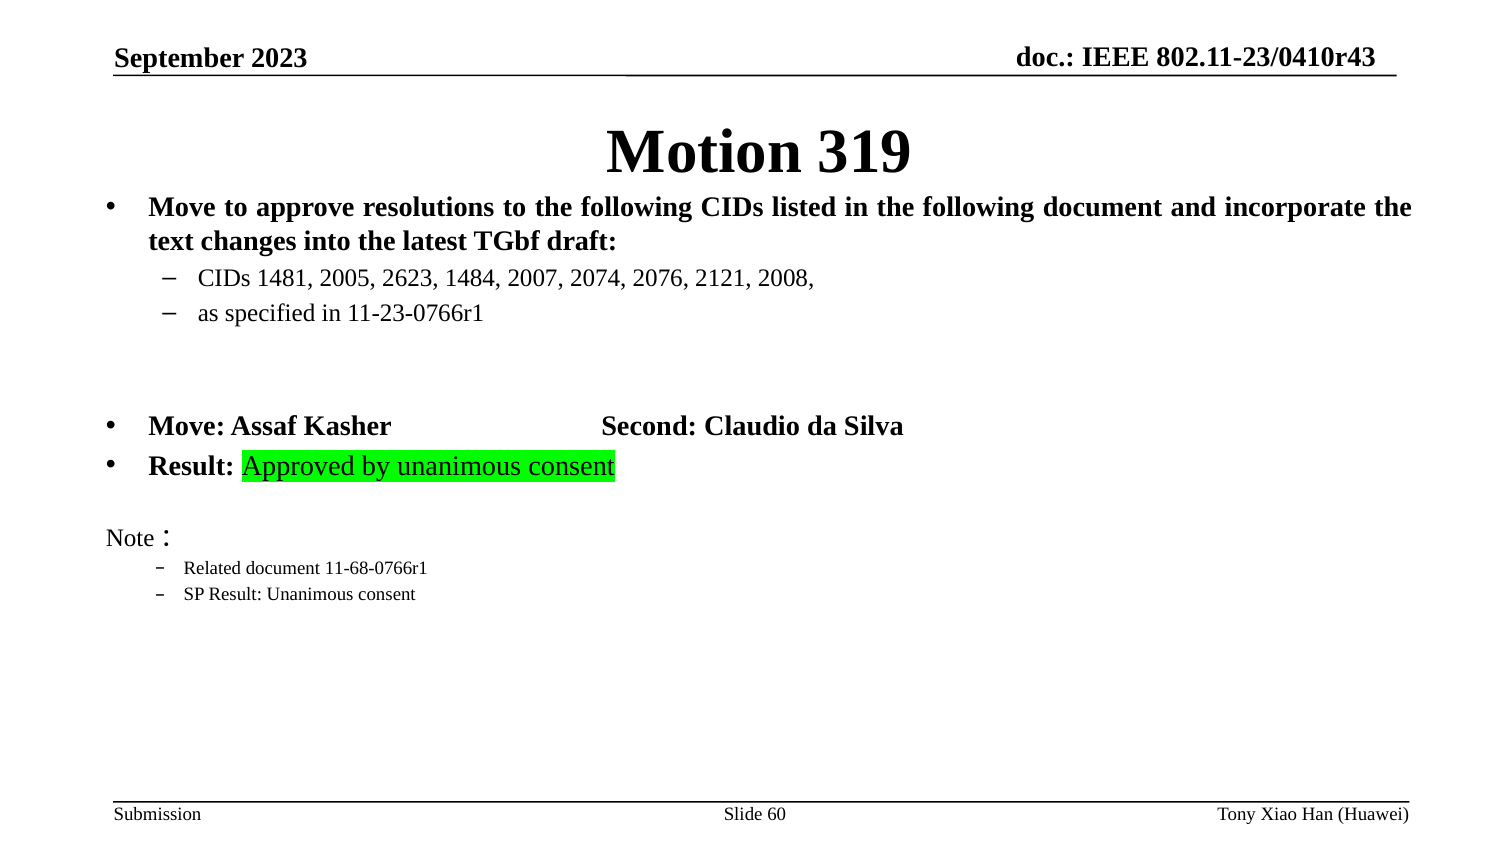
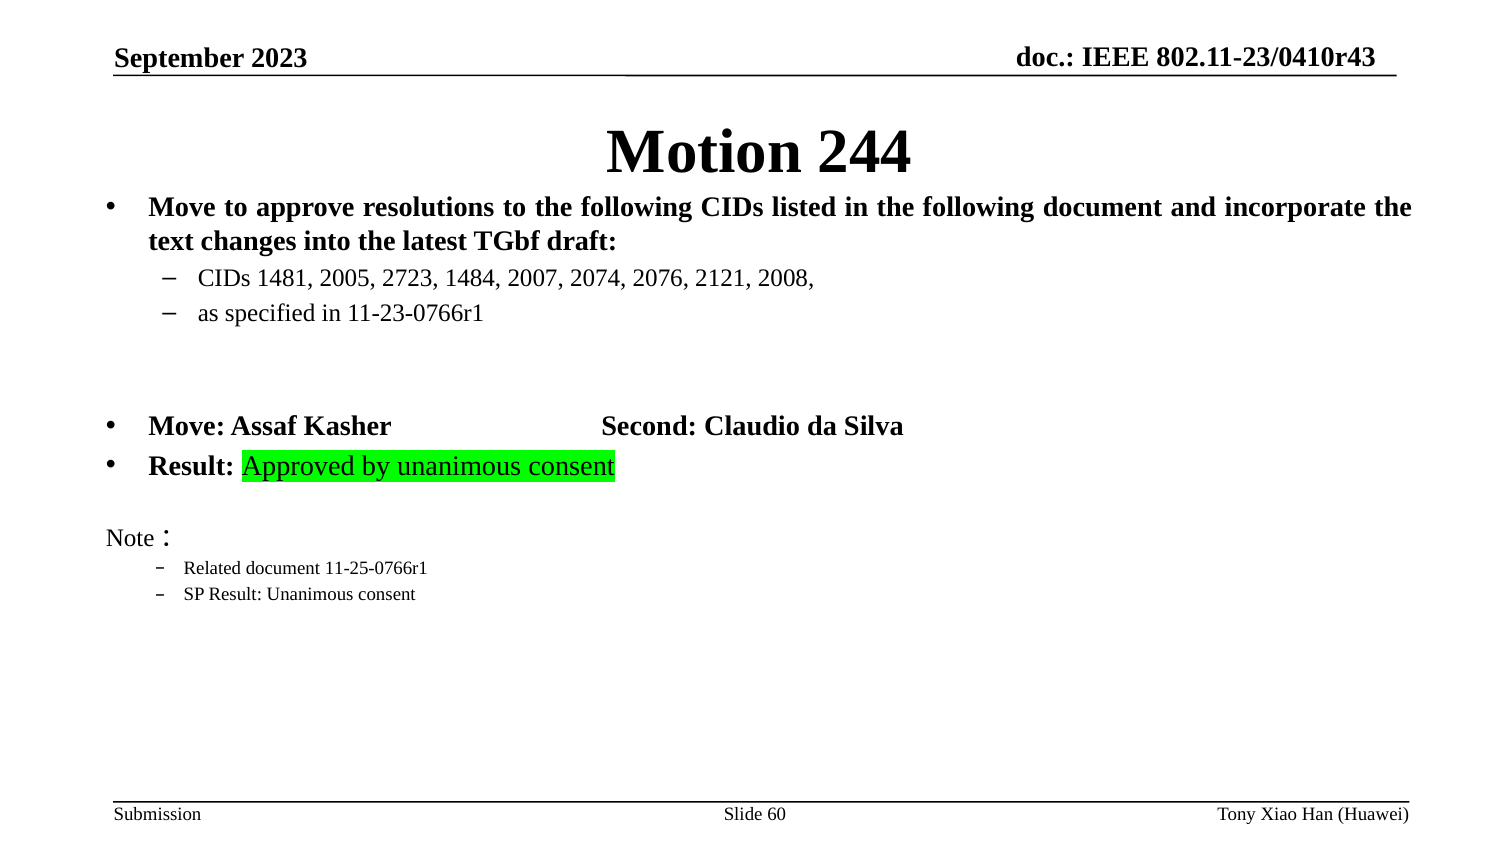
319: 319 -> 244 (865, 152)
2623: 2623 -> 2723 (410, 279)
11-68-0766r1: 11-68-0766r1 -> 11-25-0766r1 (376, 568)
